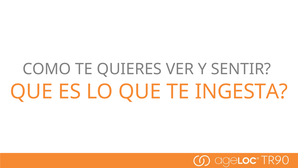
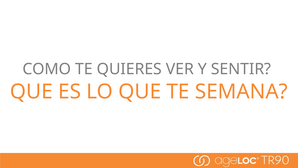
INGESTA: INGESTA -> SEMANA (241, 91)
